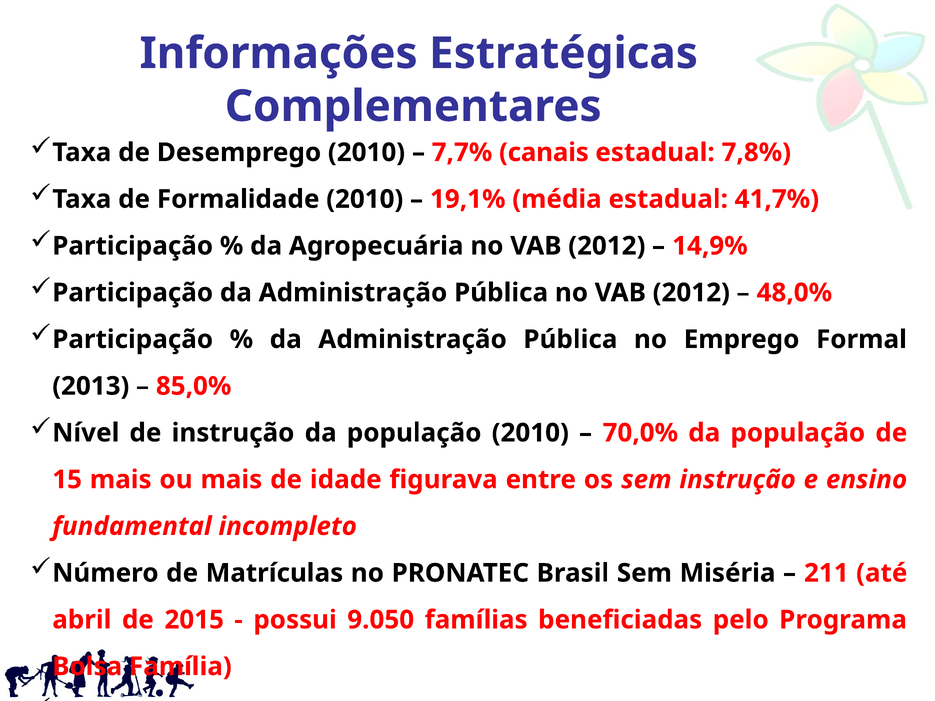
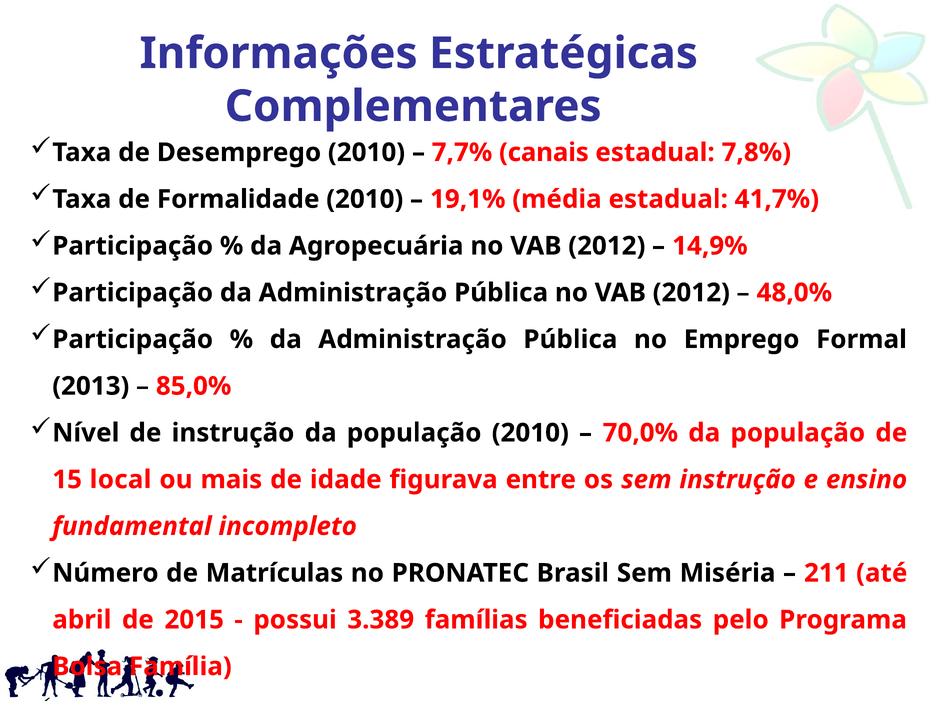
15 mais: mais -> local (121, 480)
9.050: 9.050 -> 3.389 (381, 620)
